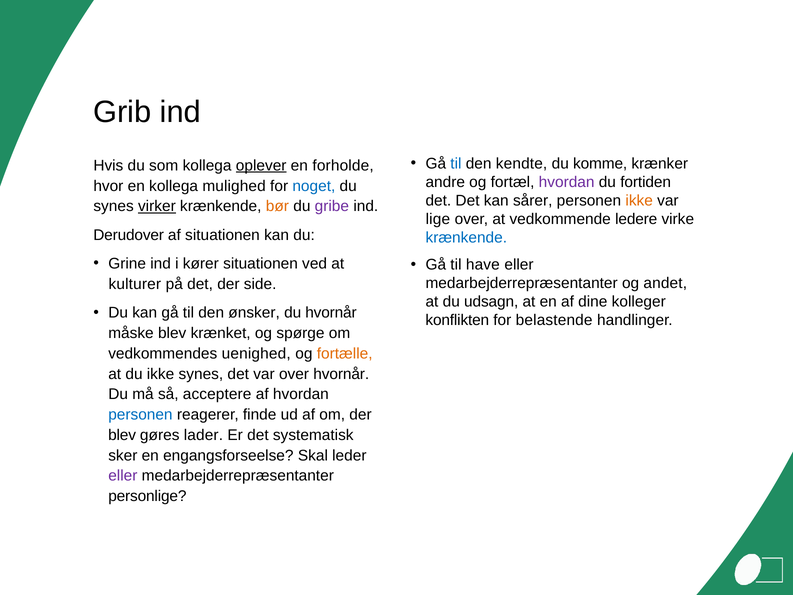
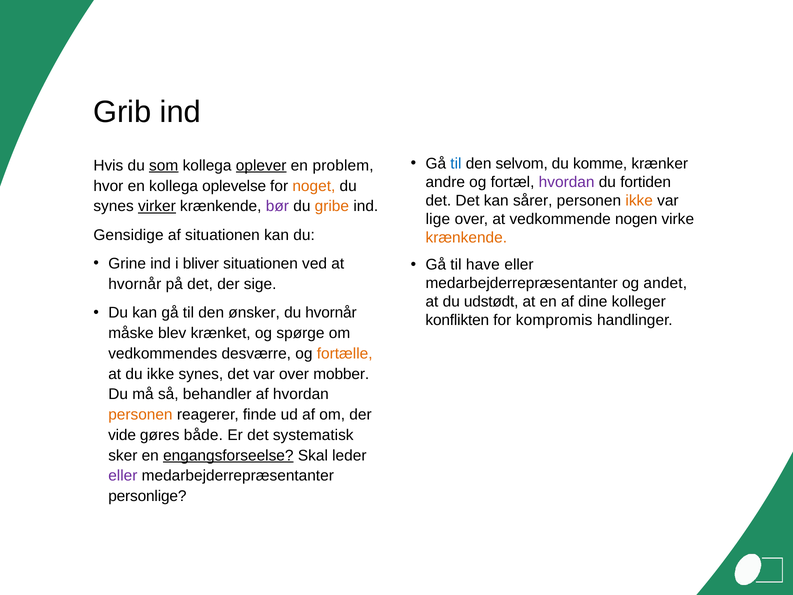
kendte: kendte -> selvom (522, 164)
som underline: none -> present (164, 165)
forholde: forholde -> problem (343, 165)
mulighed: mulighed -> oplevelse (234, 186)
noget colour: blue -> orange (314, 186)
bør colour: orange -> purple (277, 206)
gribe colour: purple -> orange (332, 206)
ledere: ledere -> nogen (636, 219)
Derudover: Derudover -> Gensidige (129, 235)
krænkende colour: blue -> orange (466, 238)
kører: kører -> bliver (201, 264)
kulturer: kulturer -> hvornår (135, 284)
side: side -> sige (260, 284)
udsagn: udsagn -> udstødt (491, 302)
belastende: belastende -> kompromis (554, 320)
uenighed: uenighed -> desværre (256, 353)
over hvornår: hvornår -> mobber (341, 374)
acceptere: acceptere -> behandler (217, 394)
personen colour: blue -> orange (140, 415)
blev: blev -> vide (122, 435)
lader: lader -> både (203, 435)
engangsforseelse underline: none -> present (228, 455)
